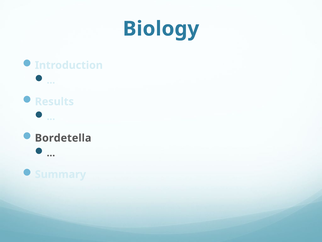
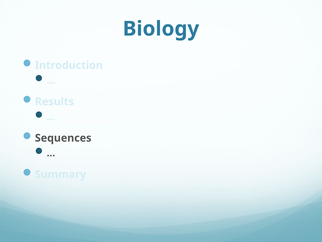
Bordetella: Bordetella -> Sequences (63, 138)
